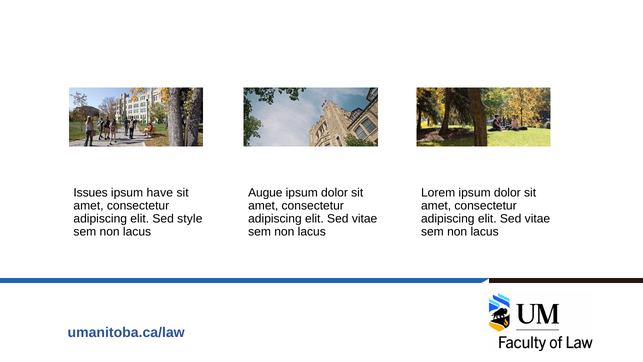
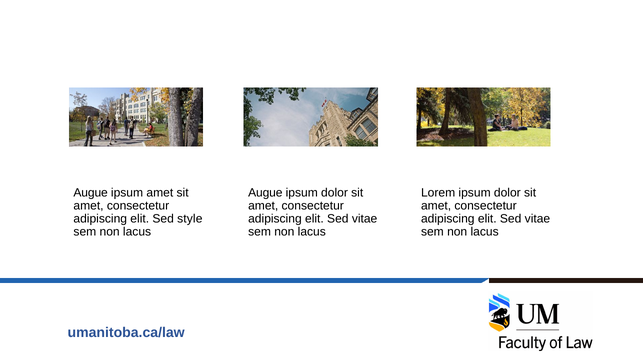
Issues: Issues -> Augue (91, 193)
ipsum have: have -> amet (160, 193)
